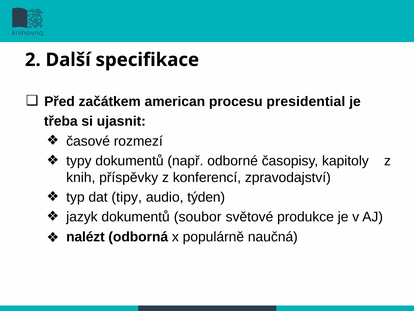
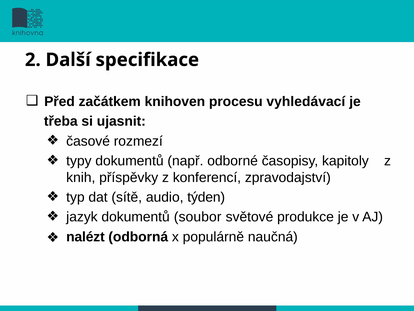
american: american -> knihoven (175, 101)
presidential: presidential -> vyhledávací (306, 101)
tipy: tipy -> sítě (127, 197)
